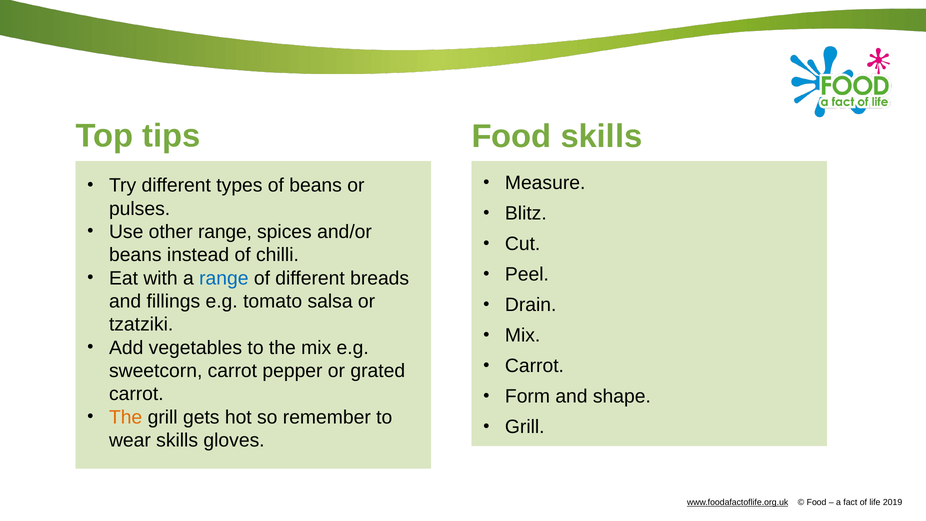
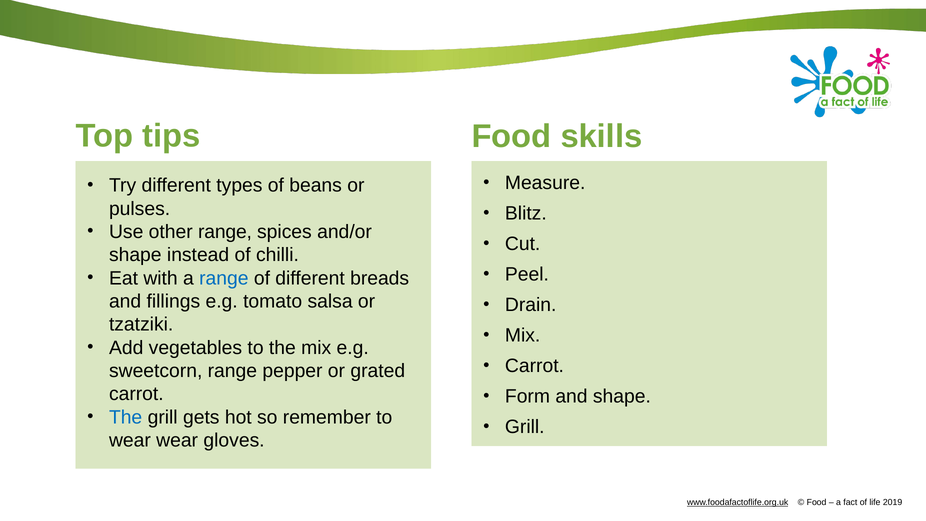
beans: beans -> shape (135, 255)
sweetcorn carrot: carrot -> range (232, 371)
The colour: orange -> blue (126, 417)
wear skills: skills -> wear (177, 440)
